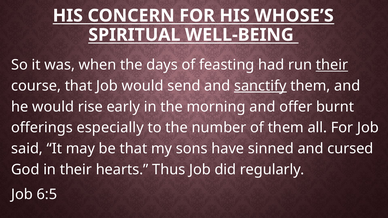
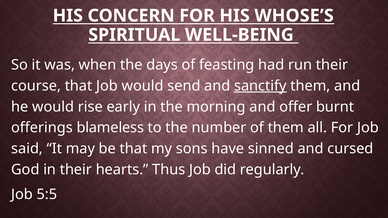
their underline: present -> none (332, 65)
especially: especially -> blameless (110, 128)
6:5: 6:5 -> 5:5 (47, 195)
